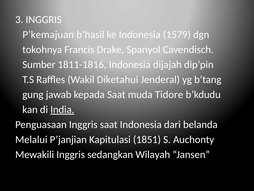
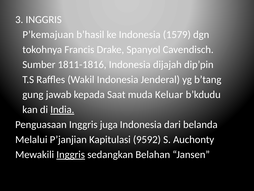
Wakil Diketahui: Diketahui -> Indonesia (118, 79)
Tidore: Tidore -> Keluar (169, 94)
Inggris saat: saat -> juga (109, 124)
1851: 1851 -> 9592 (147, 139)
Inggris underline: none -> present (71, 154)
Wilayah: Wilayah -> Belahan (153, 154)
